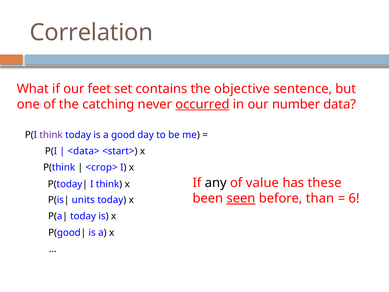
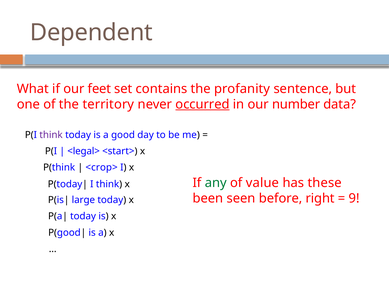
Correlation: Correlation -> Dependent (91, 32)
objective: objective -> profanity (242, 89)
catching: catching -> territory (108, 104)
<data>: <data> -> <legal> (84, 151)
any colour: black -> green (216, 183)
seen underline: present -> none (241, 198)
than: than -> right (320, 198)
6: 6 -> 9 (354, 198)
units: units -> large (83, 200)
